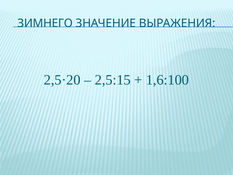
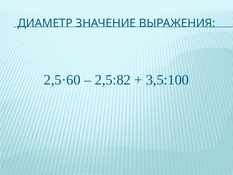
ЗИМНЕГО: ЗИМНЕГО -> ДИАМЕТР (45, 23)
2,5·20: 2,5·20 -> 2,5·60 (62, 80)
2,5:15: 2,5:15 -> 2,5:82 (113, 80)
1,6:100: 1,6:100 -> 3,5:100 (167, 80)
